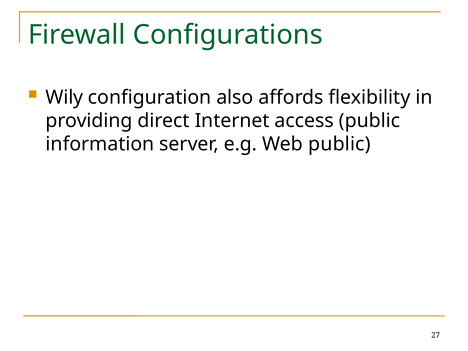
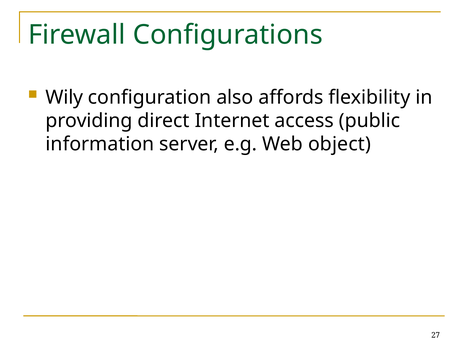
Web public: public -> object (340, 144)
